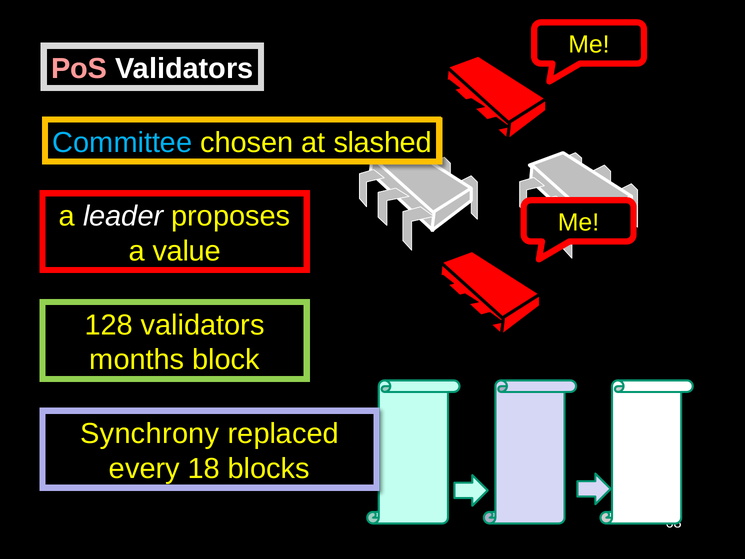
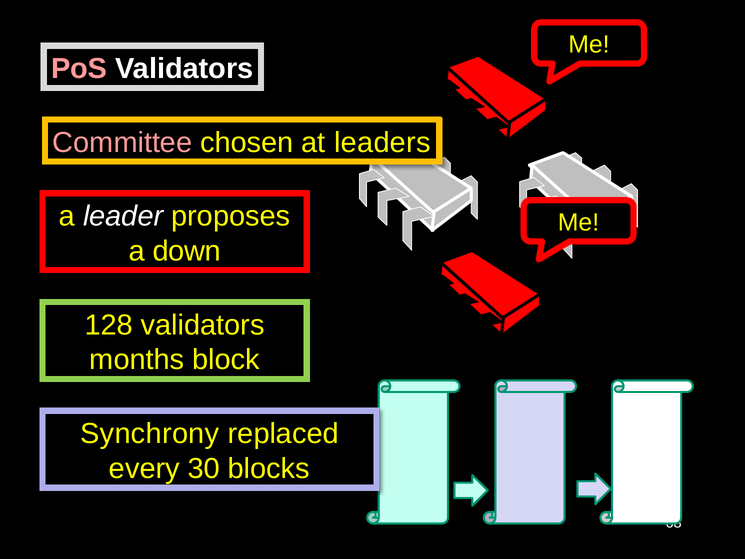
Committee colour: light blue -> pink (122, 142)
slashed: slashed -> leaders (382, 142)
value: value -> down (187, 251)
18: 18 -> 30 (204, 468)
